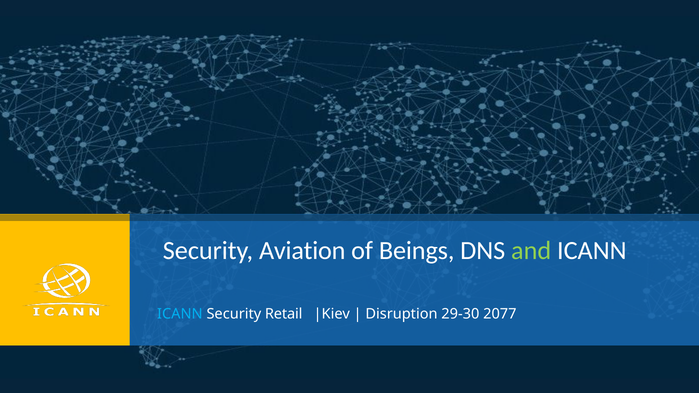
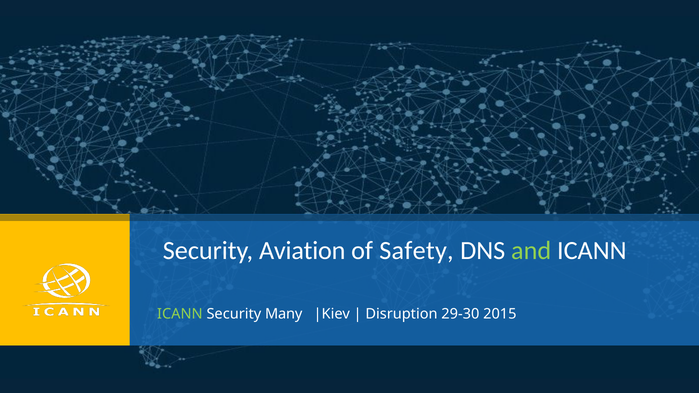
Beings: Beings -> Safety (416, 251)
ICANN colour: light blue -> light green (180, 314)
Retail: Retail -> Many (284, 314)
2077: 2077 -> 2015 (500, 314)
